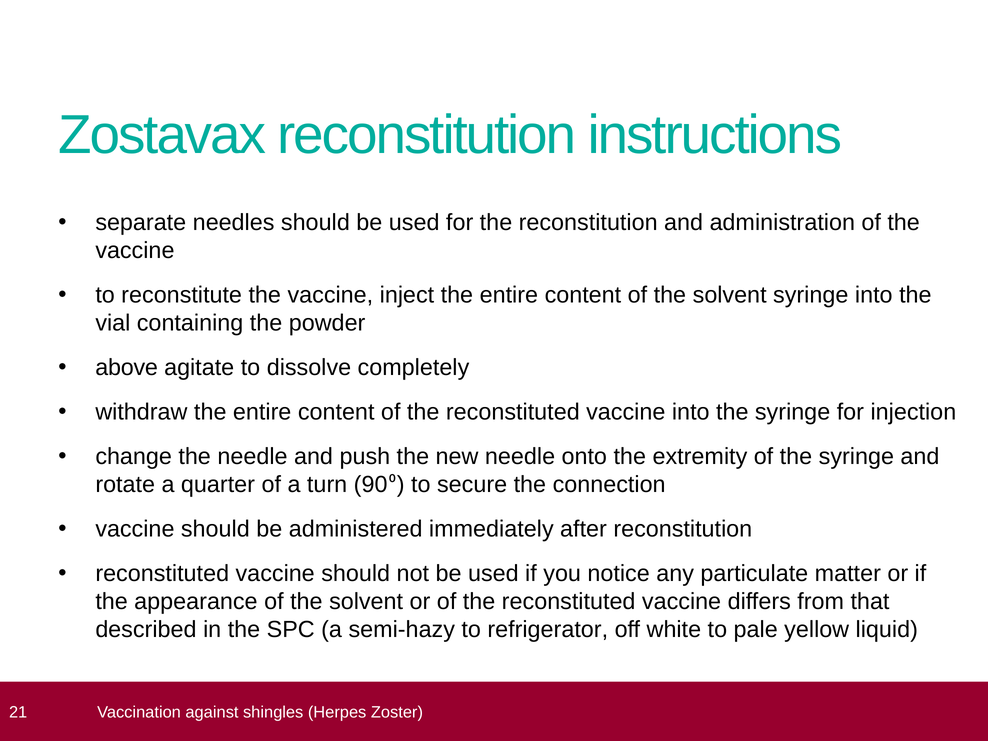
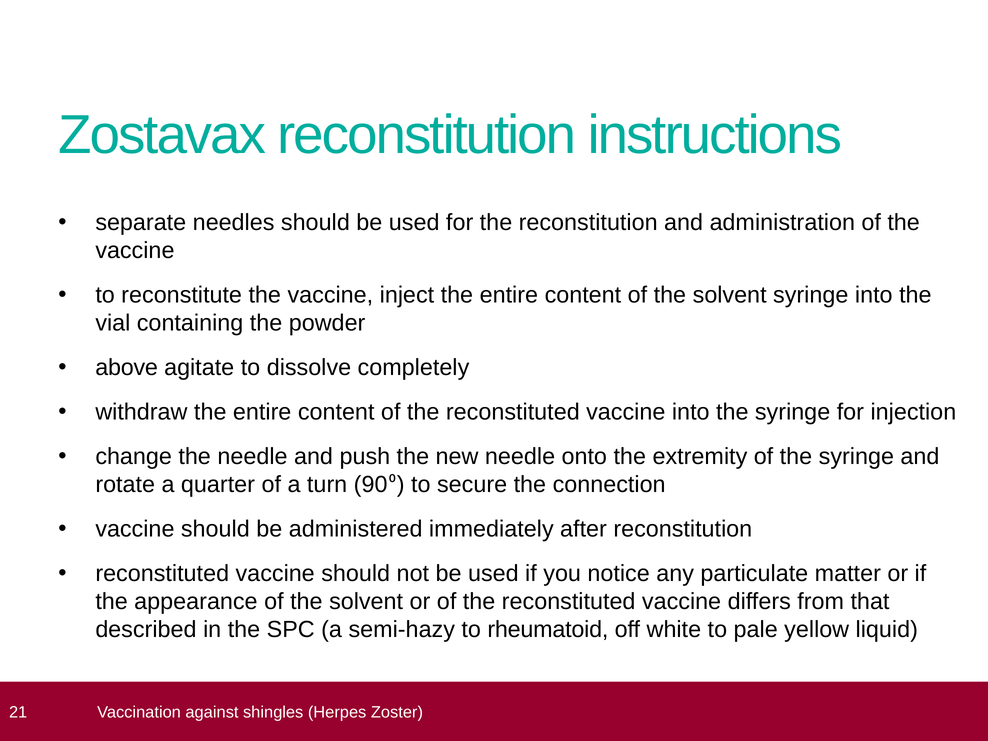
refrigerator: refrigerator -> rheumatoid (548, 630)
